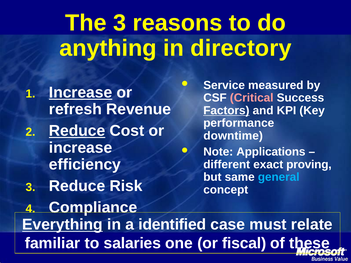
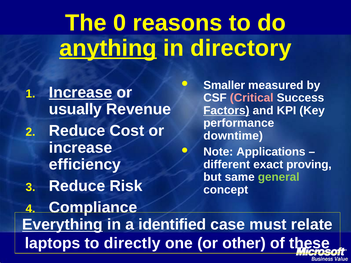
The 3: 3 -> 0 (120, 23)
anything underline: none -> present (108, 48)
Service: Service -> Smaller (224, 85)
refresh: refresh -> usually (75, 109)
Reduce underline: present -> none (77, 131)
general colour: light blue -> light green (279, 177)
familiar: familiar -> laptops (53, 244)
salaries: salaries -> directly (132, 244)
fiscal: fiscal -> other (244, 244)
